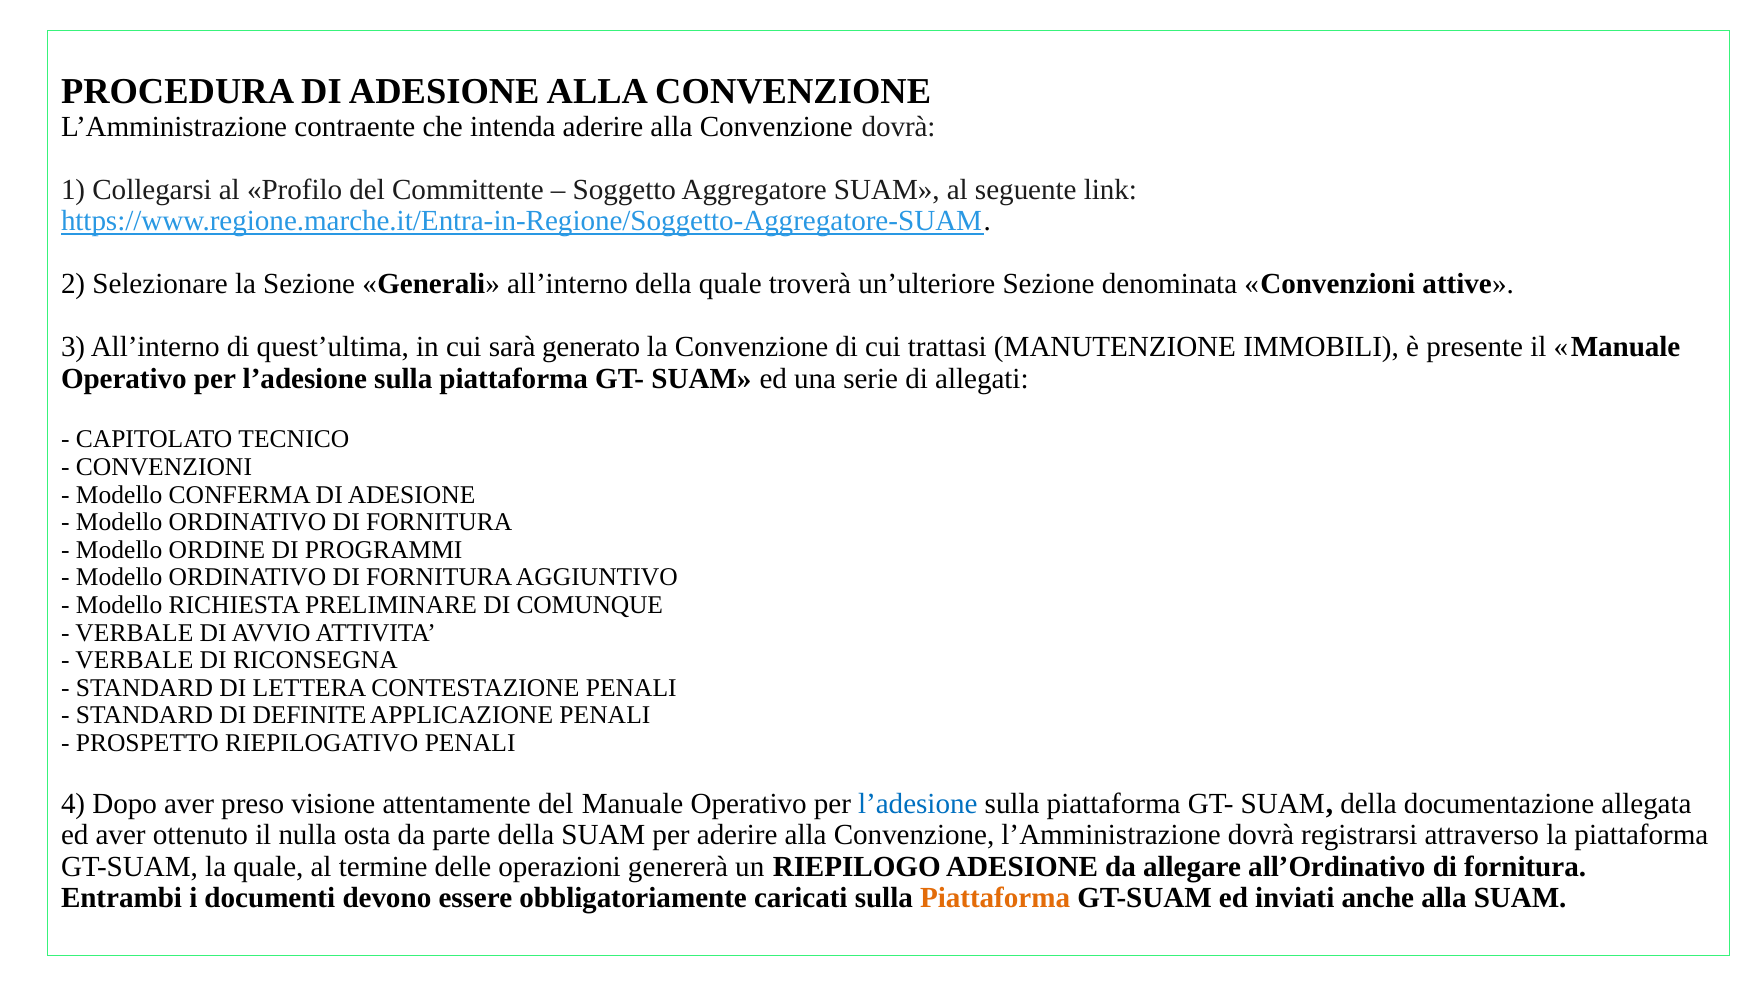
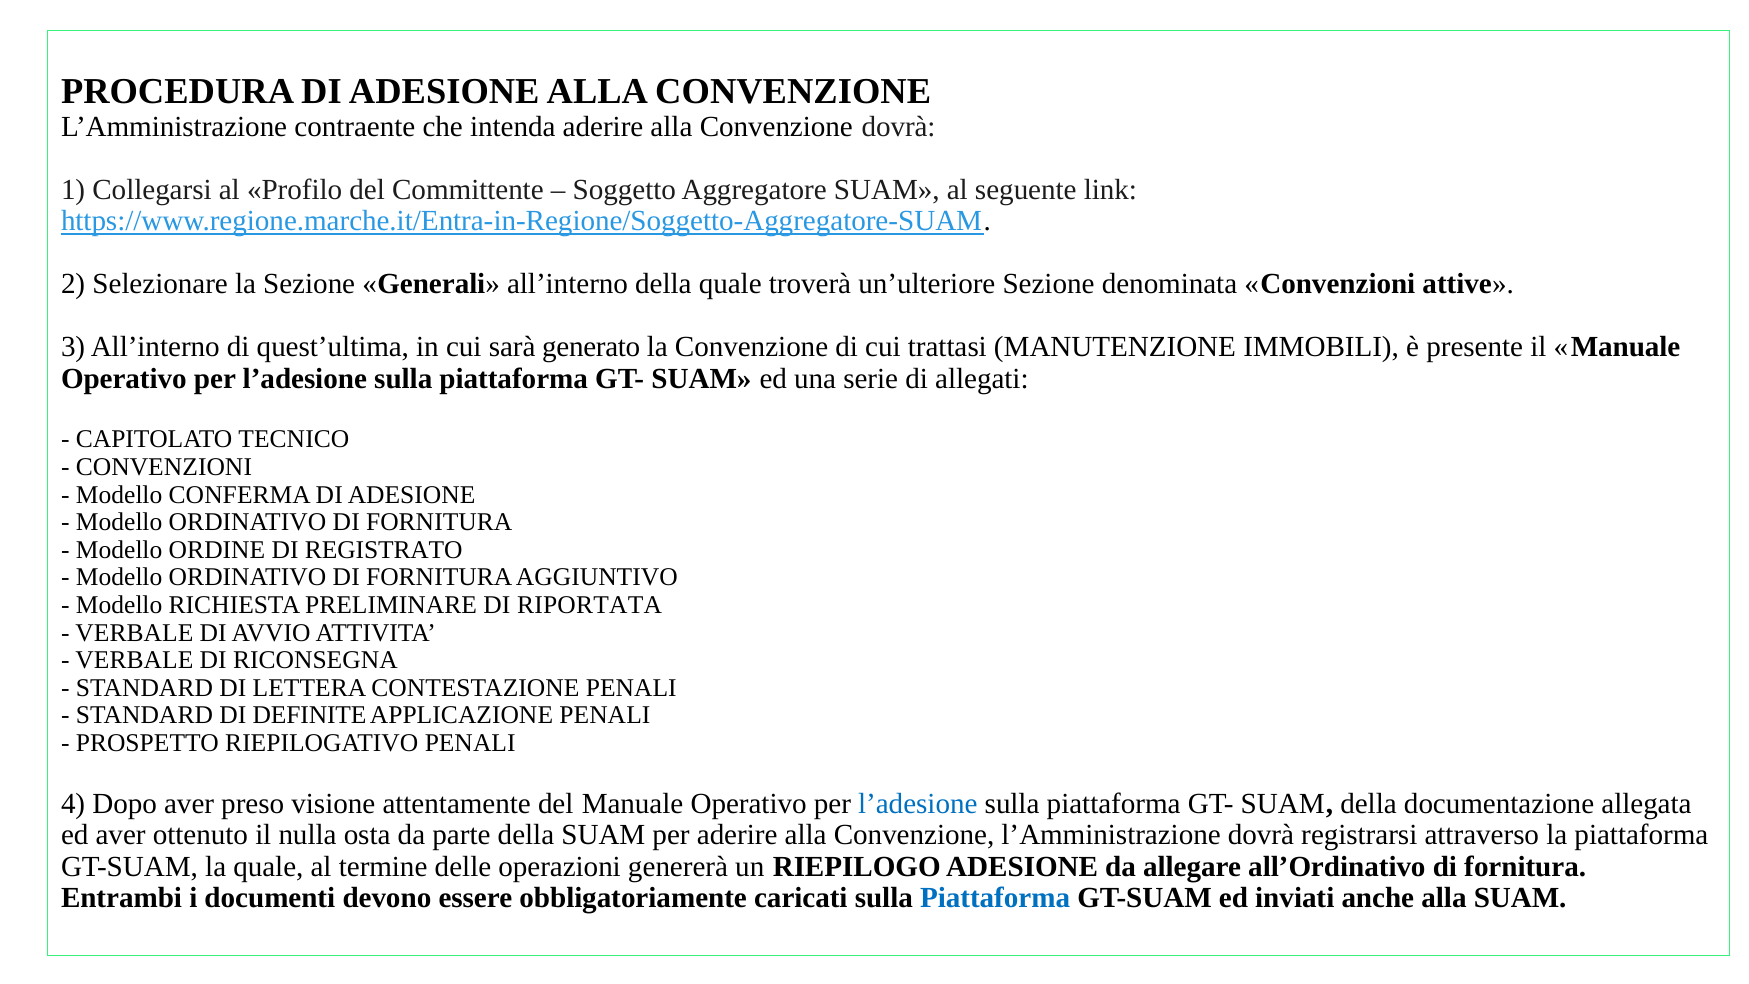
PROGRAMMI: PROGRAMMI -> REGISTRATO (384, 550)
COMUNQUE: COMUNQUE -> RIPORTATA (590, 605)
Piattaforma colour: orange -> blue (995, 898)
